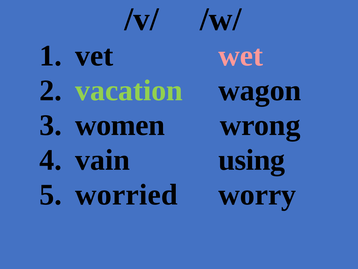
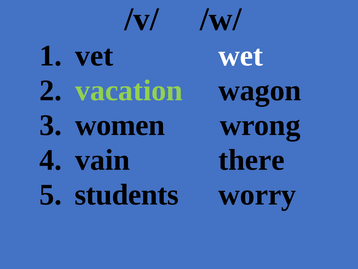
wet colour: pink -> white (241, 56)
using: using -> there (252, 160)
worried: worried -> students (127, 194)
